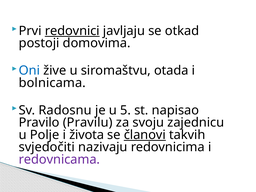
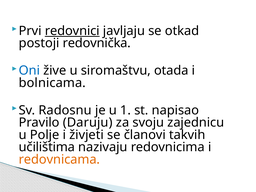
domovima: domovima -> redovnička (97, 43)
5: 5 -> 1 (126, 110)
Pravilu: Pravilu -> Daruju (88, 123)
života: života -> živjeti (87, 135)
članovi underline: present -> none (145, 135)
svjedočiti: svjedočiti -> učilištima (47, 147)
redovnicama colour: purple -> orange (59, 159)
